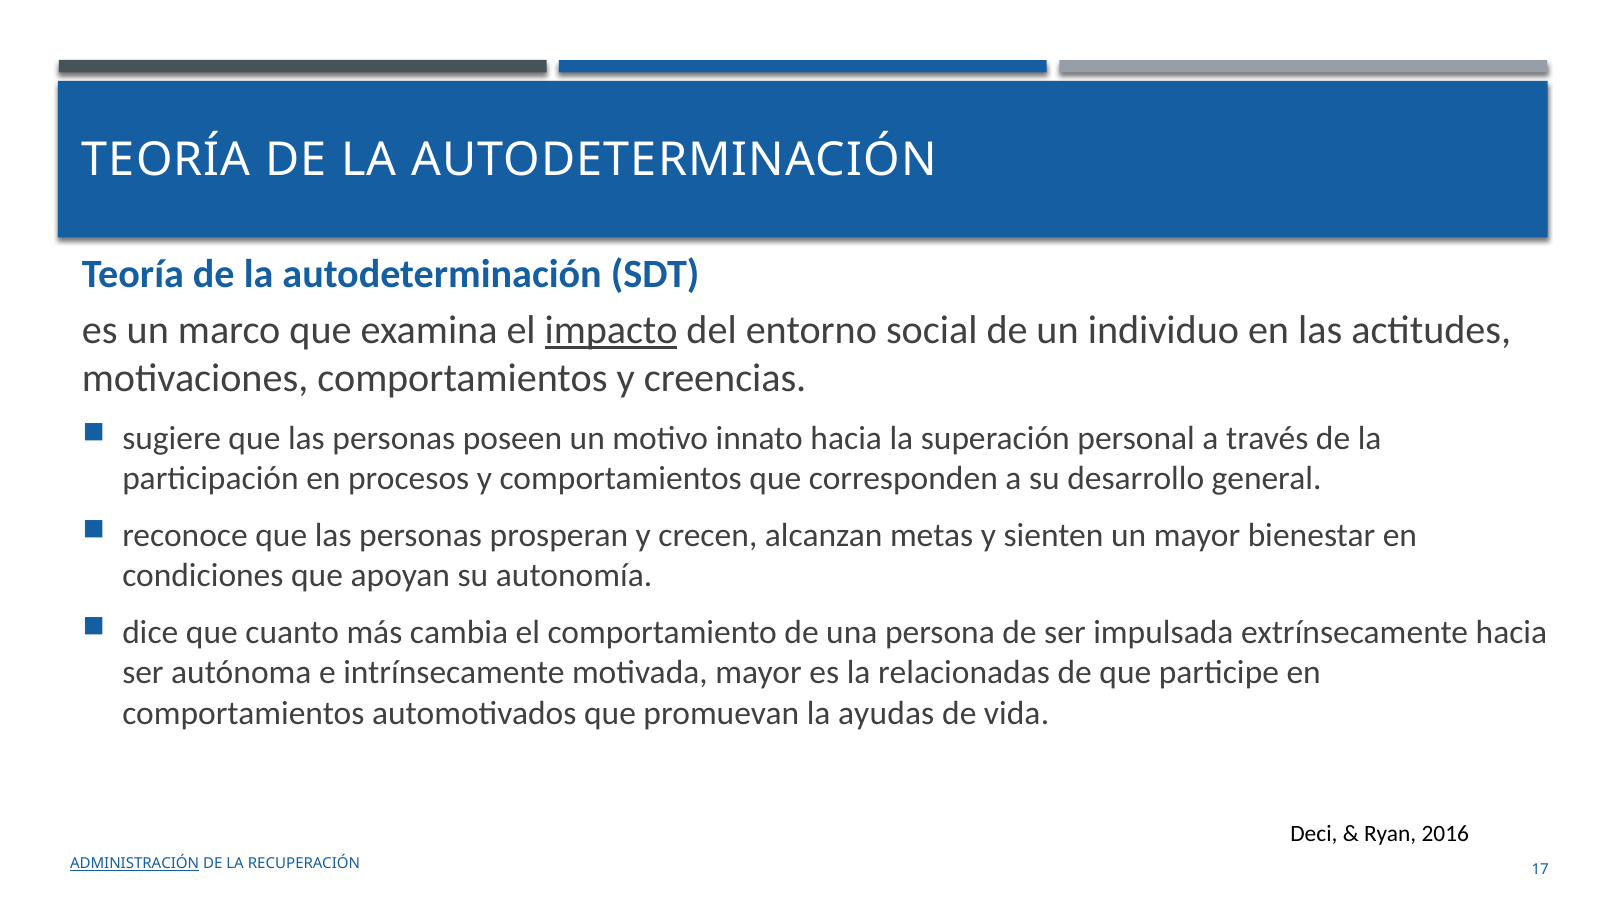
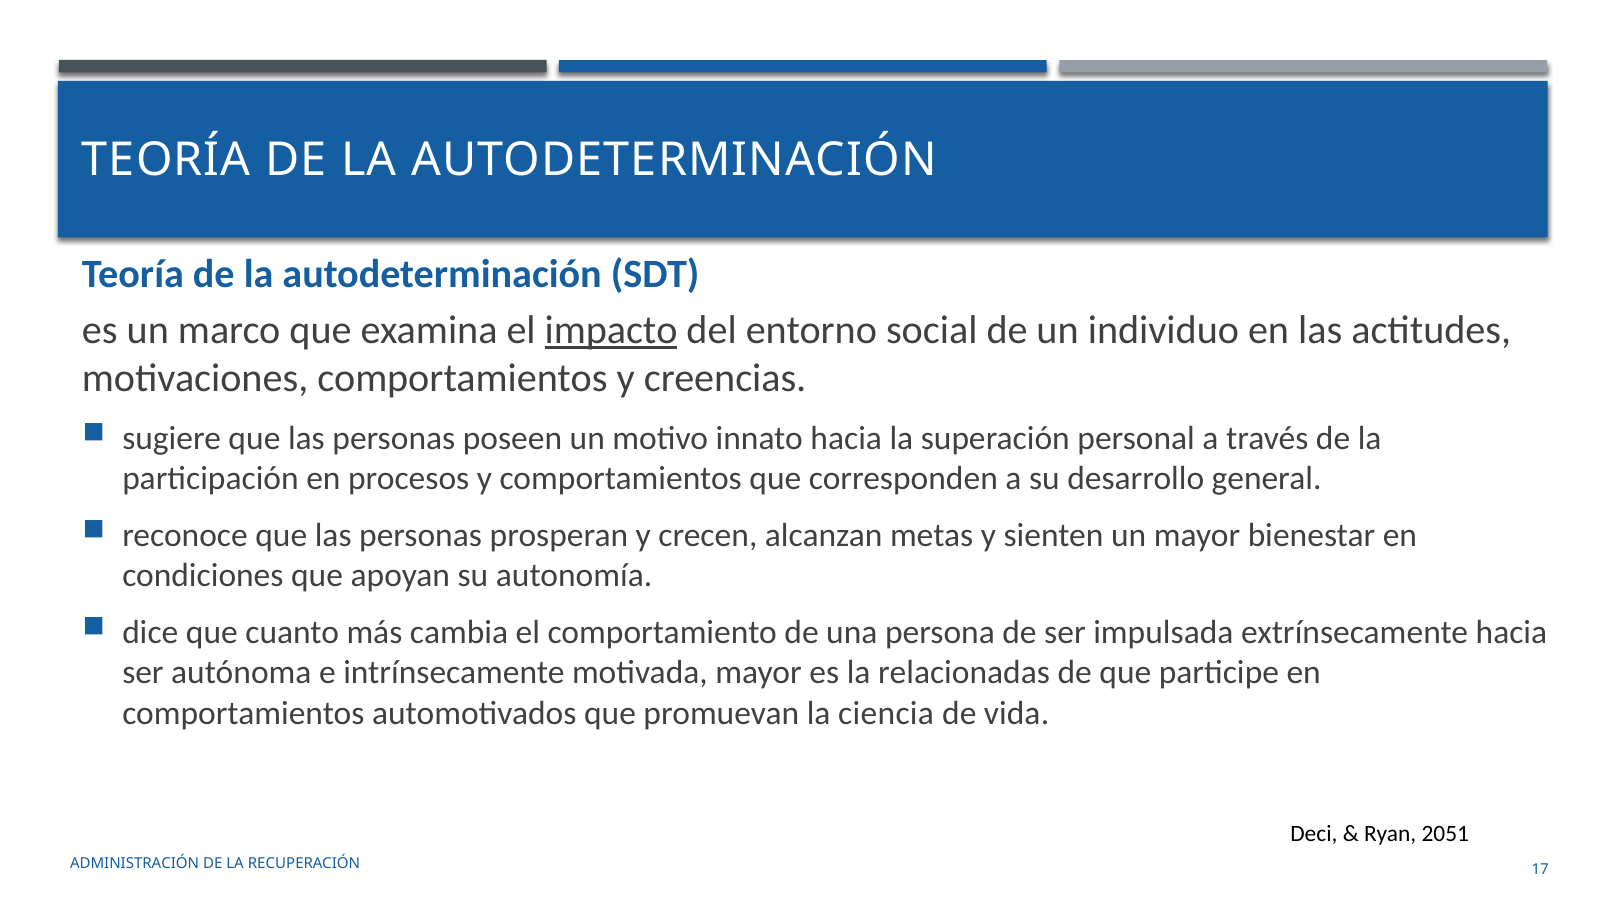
ayudas: ayudas -> ciencia (886, 713)
2016: 2016 -> 2051 (1445, 835)
ADMINISTRACIÓN underline: present -> none (135, 864)
